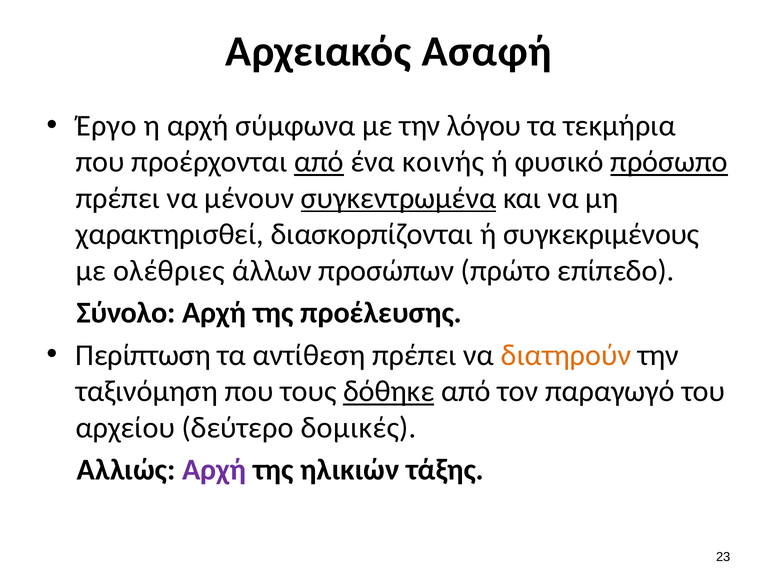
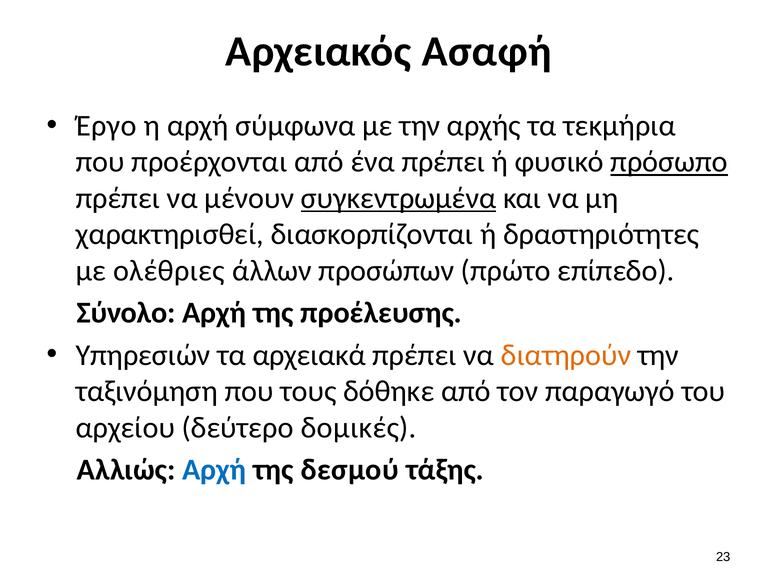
λόγου: λόγου -> αρχής (484, 126)
από underline: present -> none (319, 162)
ένα κοινής: κοινής -> πρέπει (443, 162)
συγκεκριμένους: συγκεκριμένους -> δραστηριότητες (601, 234)
Περίπτωση: Περίπτωση -> Υπηρεσιών (143, 355)
αντίθεση: αντίθεση -> αρχειακά (309, 355)
δόθηκε underline: present -> none (389, 391)
Αρχή colour: purple -> blue (214, 470)
ηλικιών: ηλικιών -> δεσμού (350, 470)
